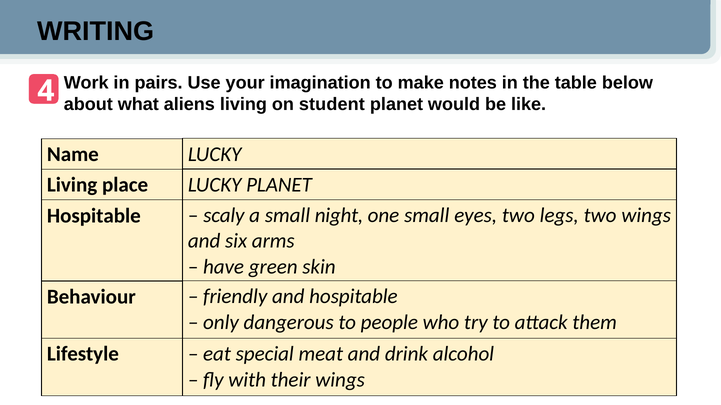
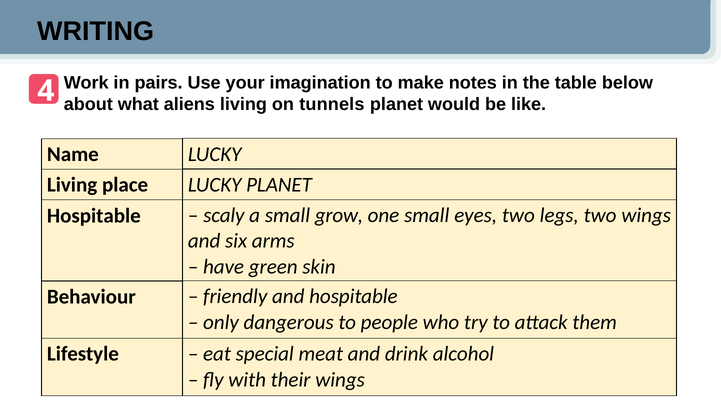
student: student -> tunnels (332, 104)
night: night -> grow (339, 216)
